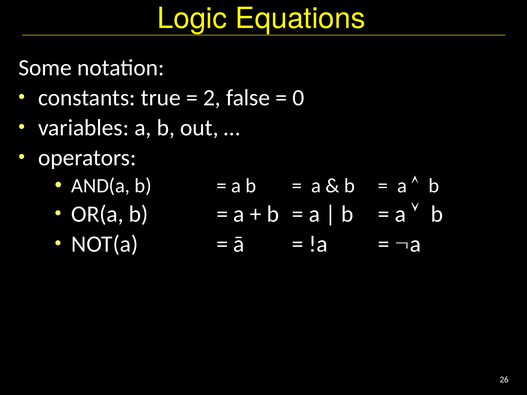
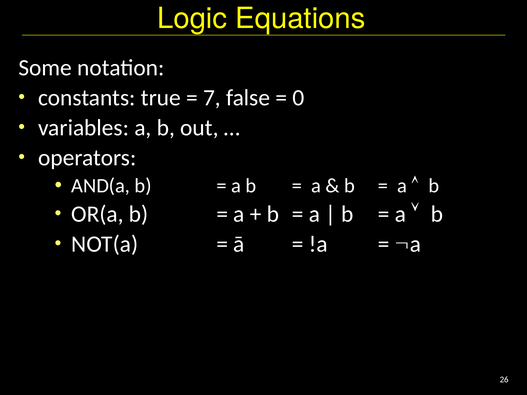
2: 2 -> 7 (212, 98)
